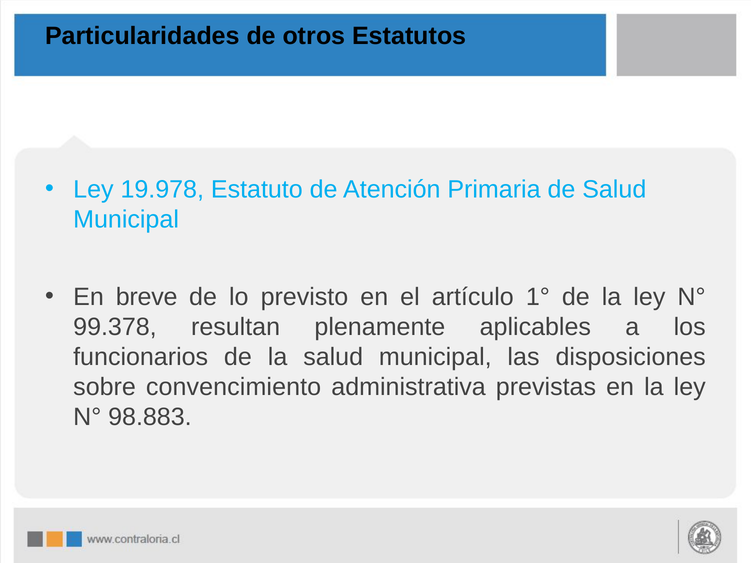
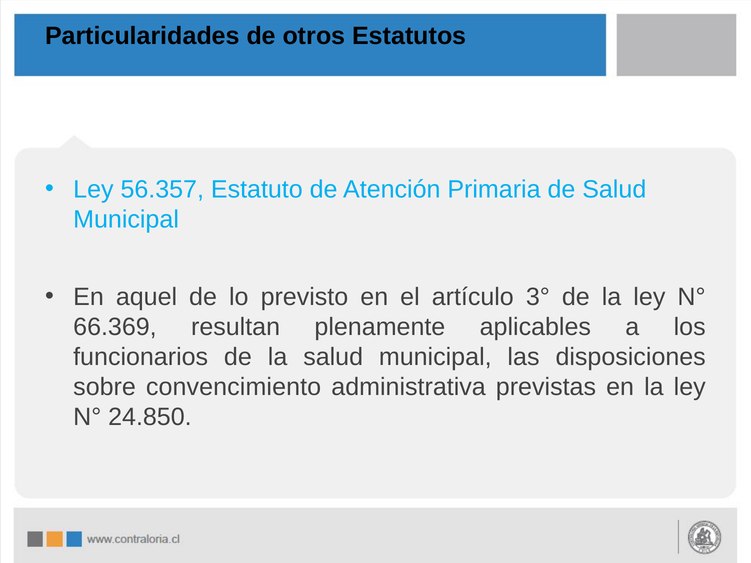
19.978: 19.978 -> 56.357 (162, 189)
breve: breve -> aquel (147, 297)
1°: 1° -> 3° (538, 297)
99.378: 99.378 -> 66.369 (115, 327)
98.883: 98.883 -> 24.850 (150, 417)
